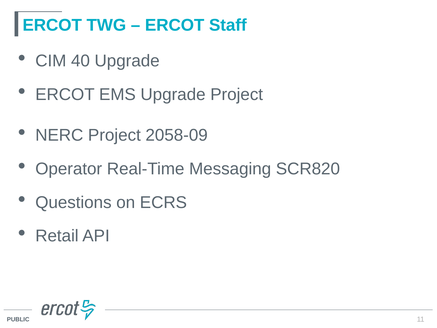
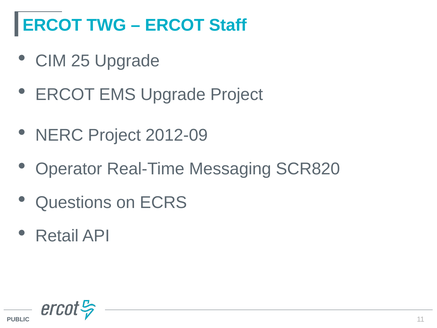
40: 40 -> 25 (80, 61)
2058-09: 2058-09 -> 2012-09 (177, 135)
